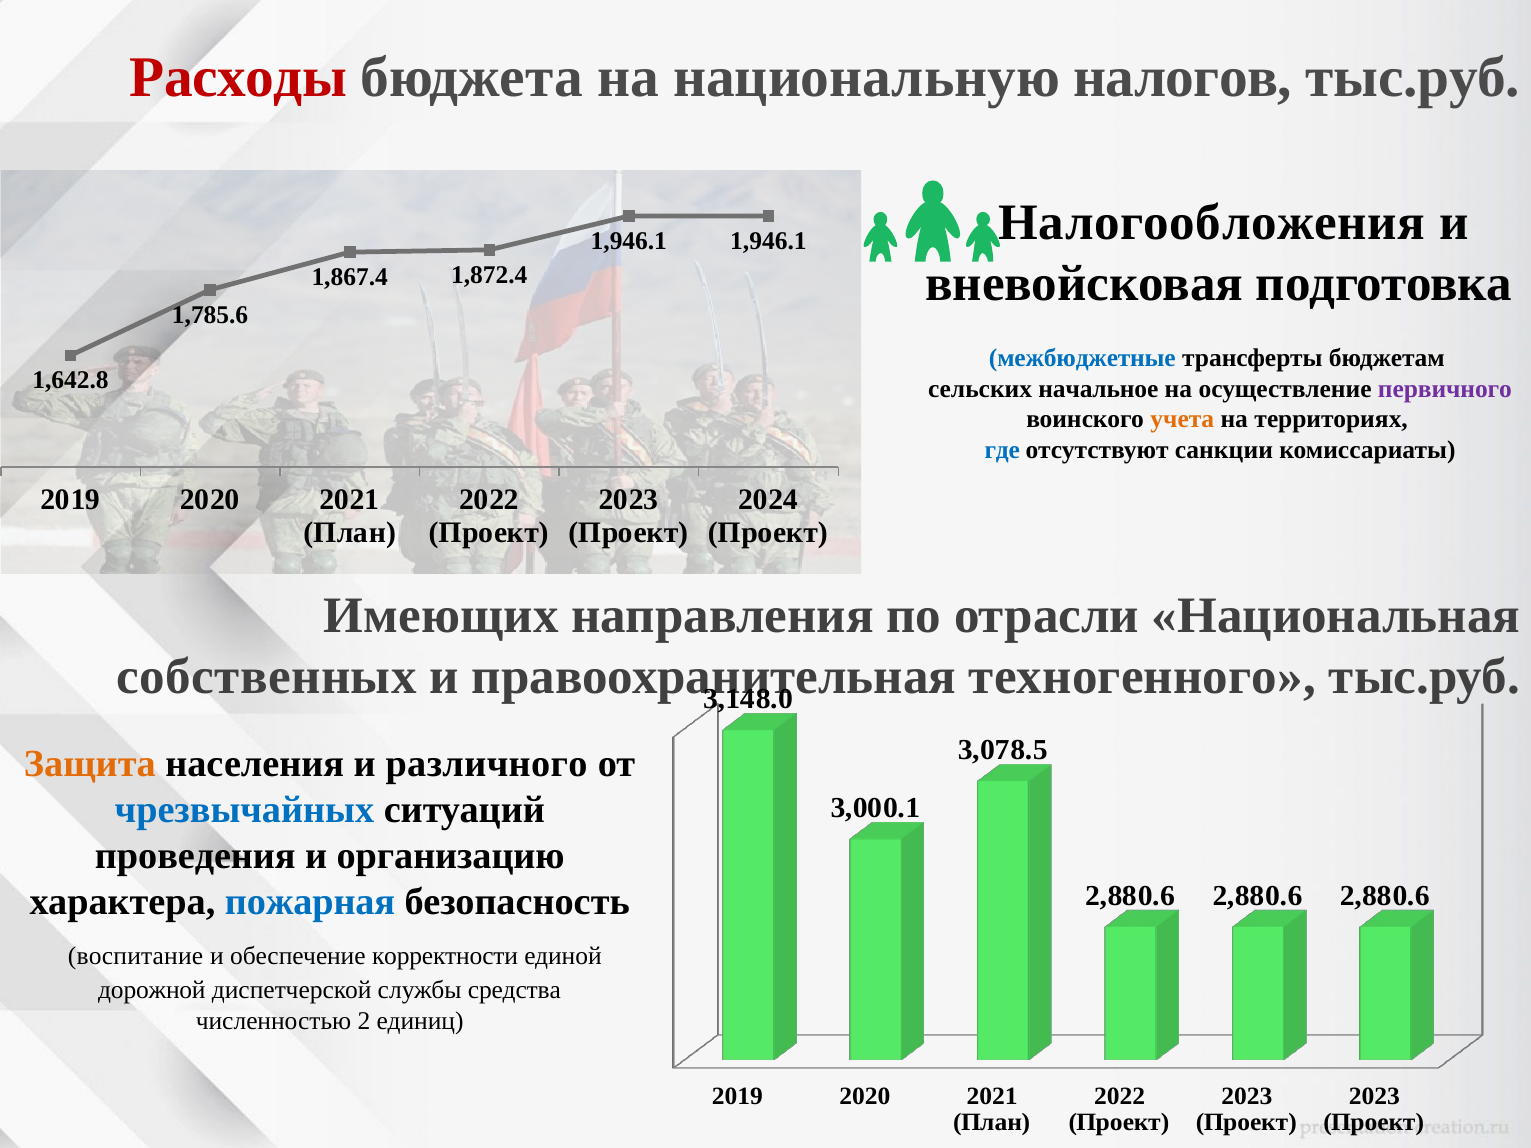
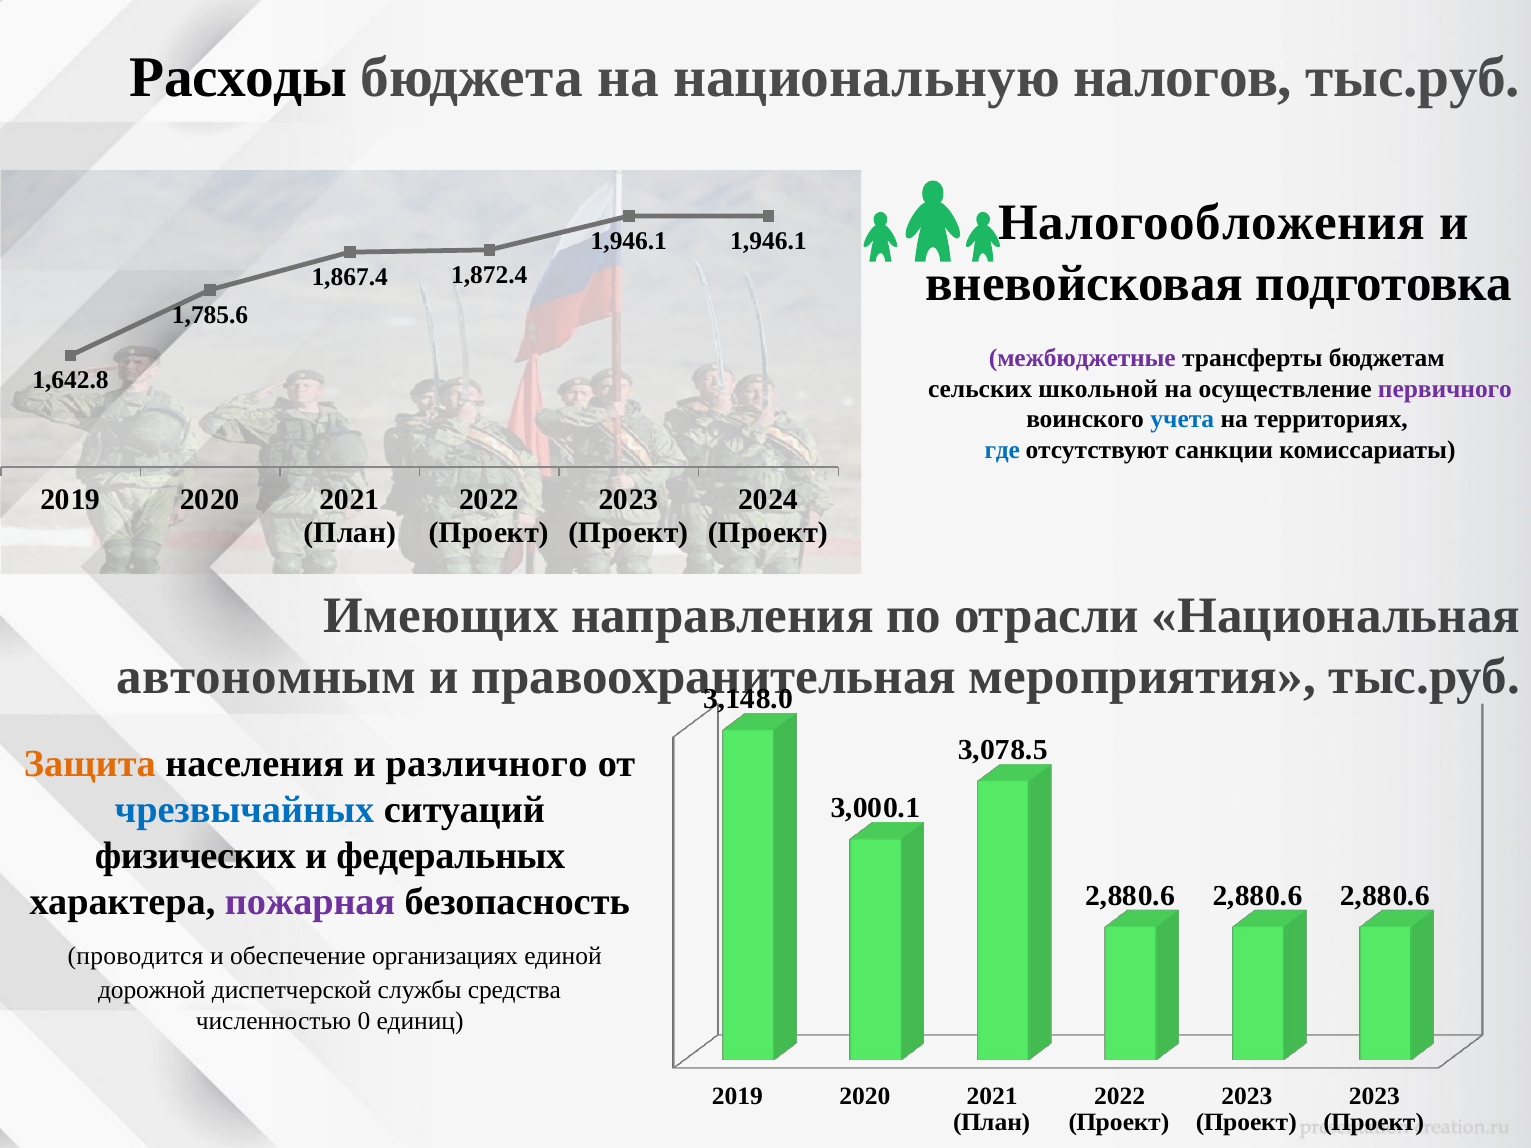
Расходы colour: red -> black (238, 78)
межбюджетные colour: blue -> purple (1082, 358)
начальное: начальное -> школьной (1098, 389)
учета colour: orange -> blue (1182, 419)
собственных: собственных -> автономным (267, 677)
техногенного: техногенного -> мероприятия (1142, 677)
проведения: проведения -> физических (195, 856)
организацию: организацию -> федеральных (451, 856)
пожарная colour: blue -> purple (310, 902)
воспитание: воспитание -> проводится (136, 956)
корректности: корректности -> организациях (445, 956)
2: 2 -> 0 (364, 1021)
